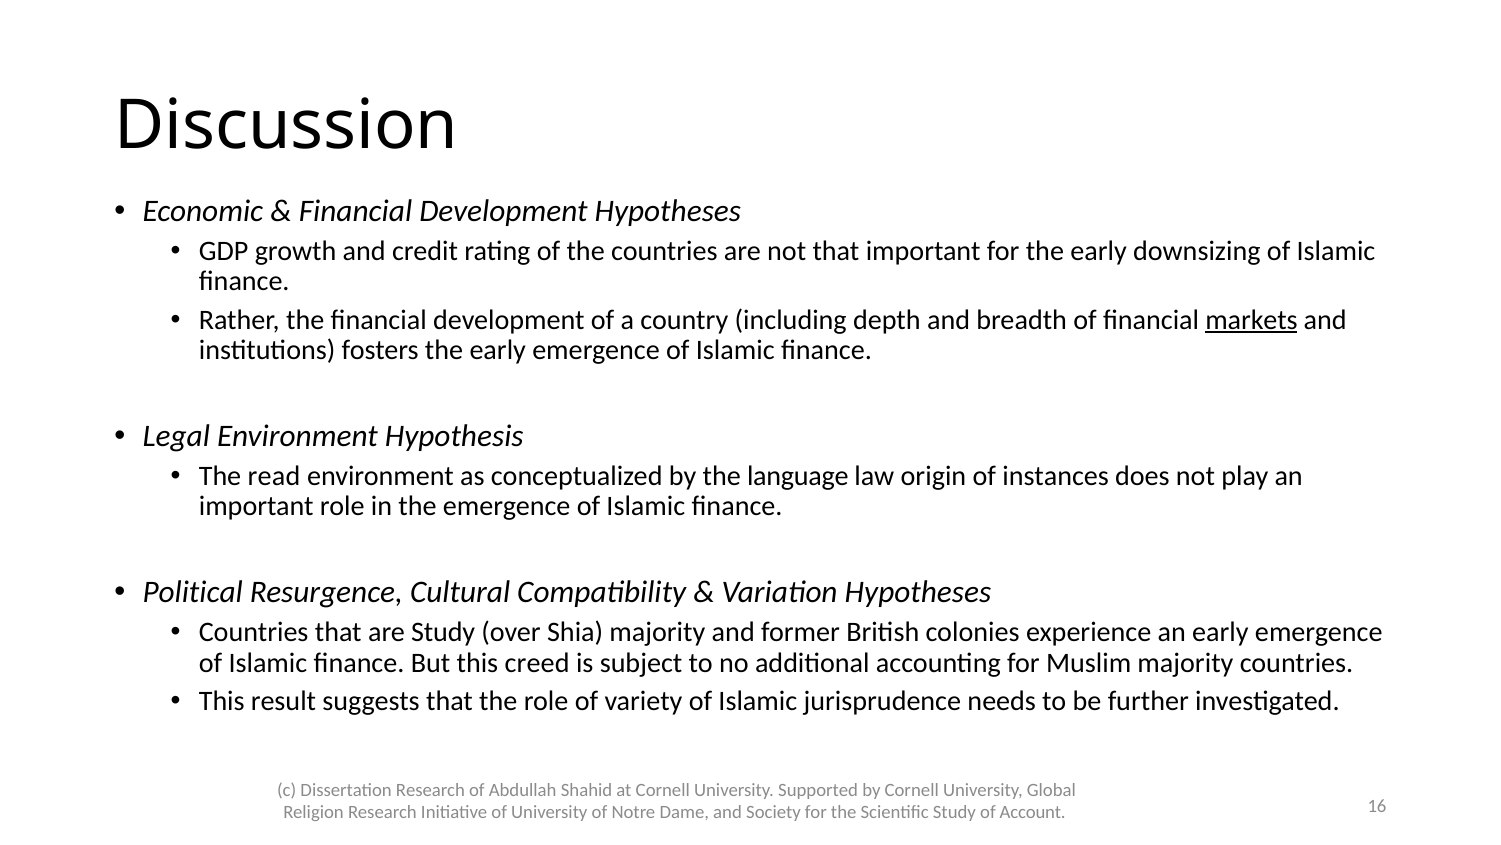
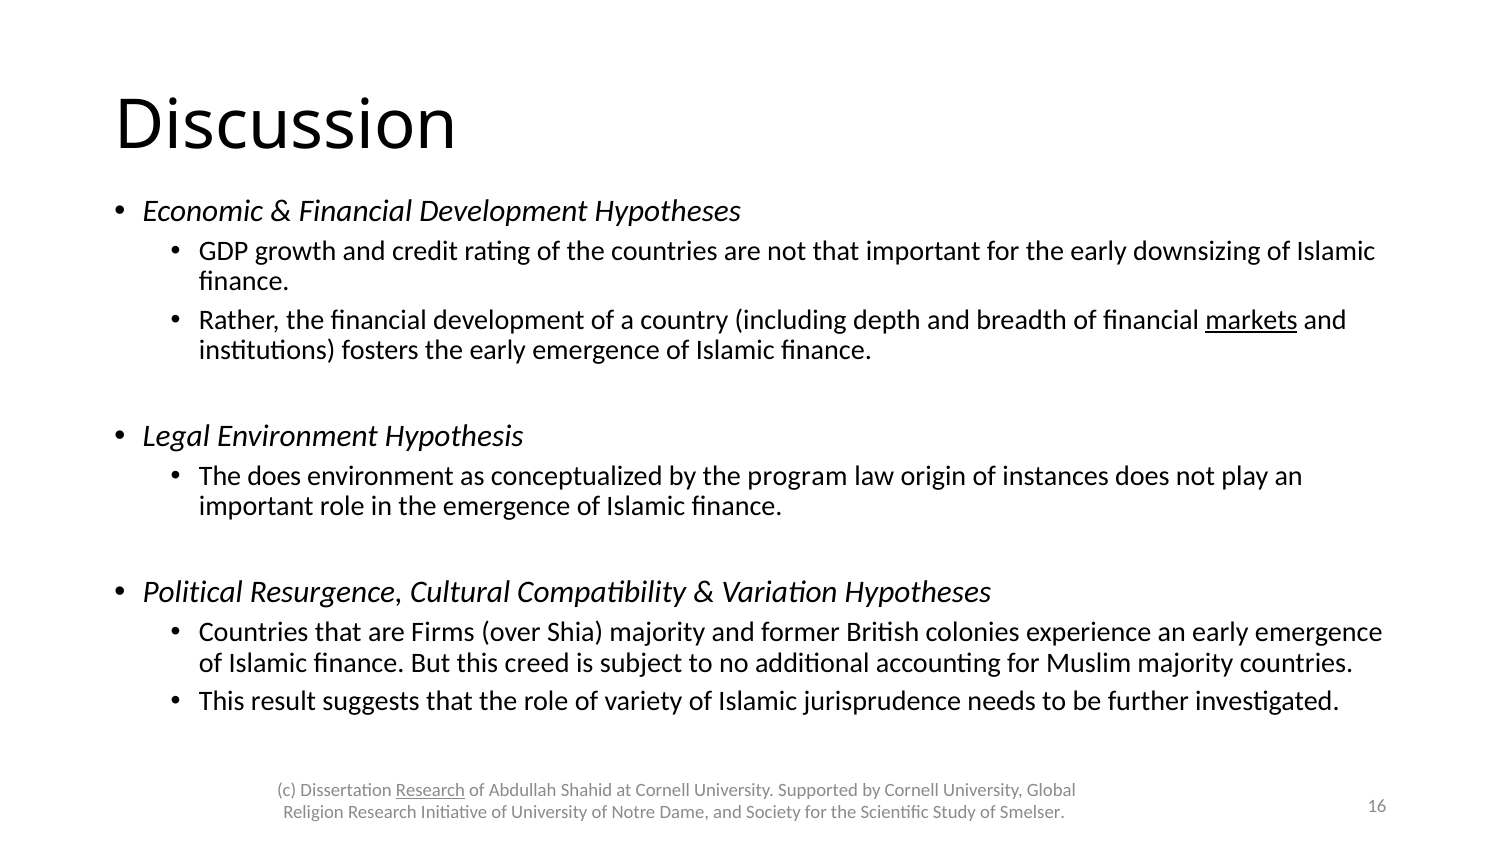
The read: read -> does (274, 476)
language: language -> program (797, 476)
are Study: Study -> Firms (443, 632)
Research underline: none -> present (430, 789)
Account: Account -> Smelser (1033, 812)
